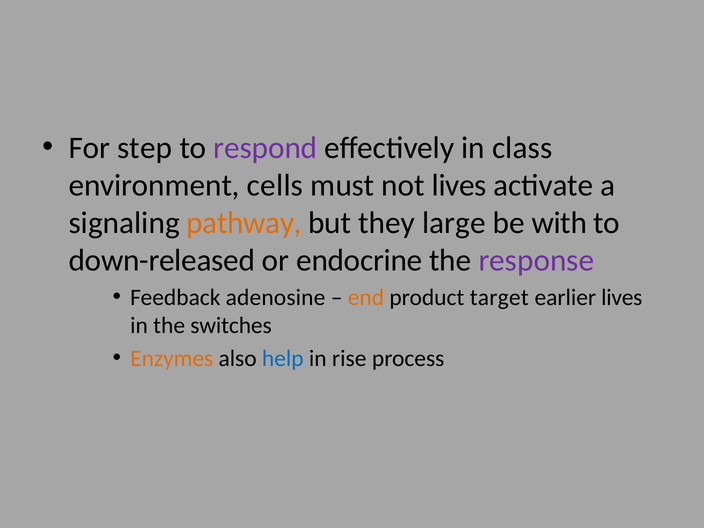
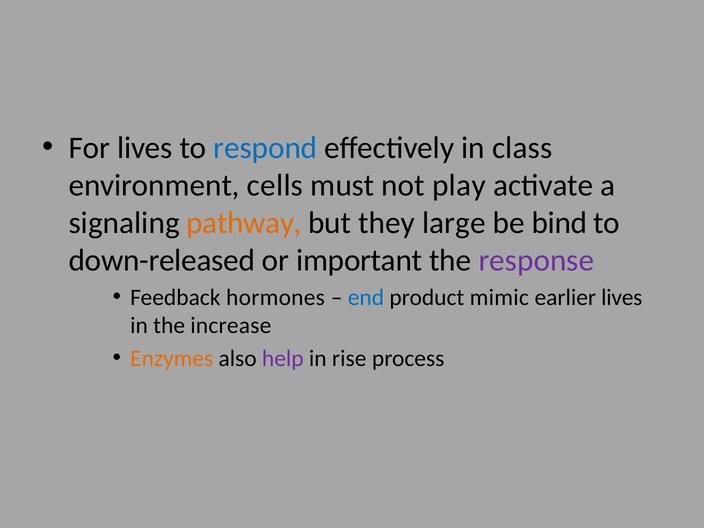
For step: step -> lives (145, 148)
respond colour: purple -> blue (265, 148)
not lives: lives -> play (459, 185)
with: with -> bind (559, 223)
endocrine: endocrine -> important (359, 260)
adenosine: adenosine -> hormones (275, 297)
end colour: orange -> blue (366, 297)
target: target -> mimic (499, 297)
switches: switches -> increase (231, 326)
help colour: blue -> purple (283, 358)
